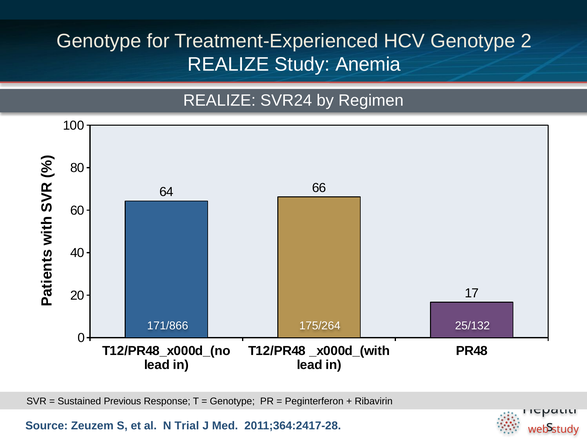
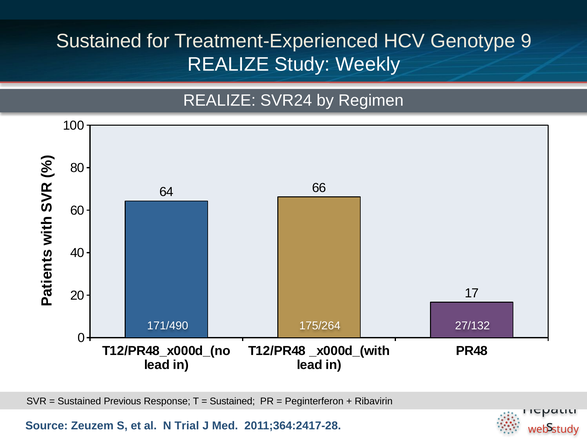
Genotype: Genotype -> Sustained (99, 41)
2: 2 -> 9 (526, 41)
Anemia: Anemia -> Weekly (368, 64)
171/866: 171/866 -> 171/490 (168, 326)
25/132: 25/132 -> 27/132 (472, 326)
Genotype: Genotype -> Sustained (232, 402)
